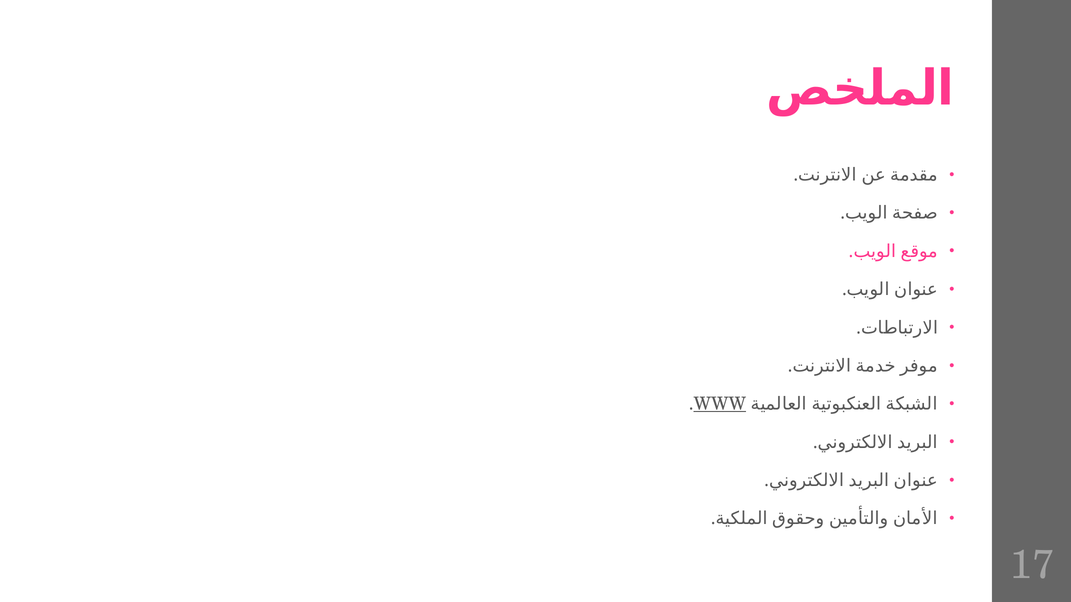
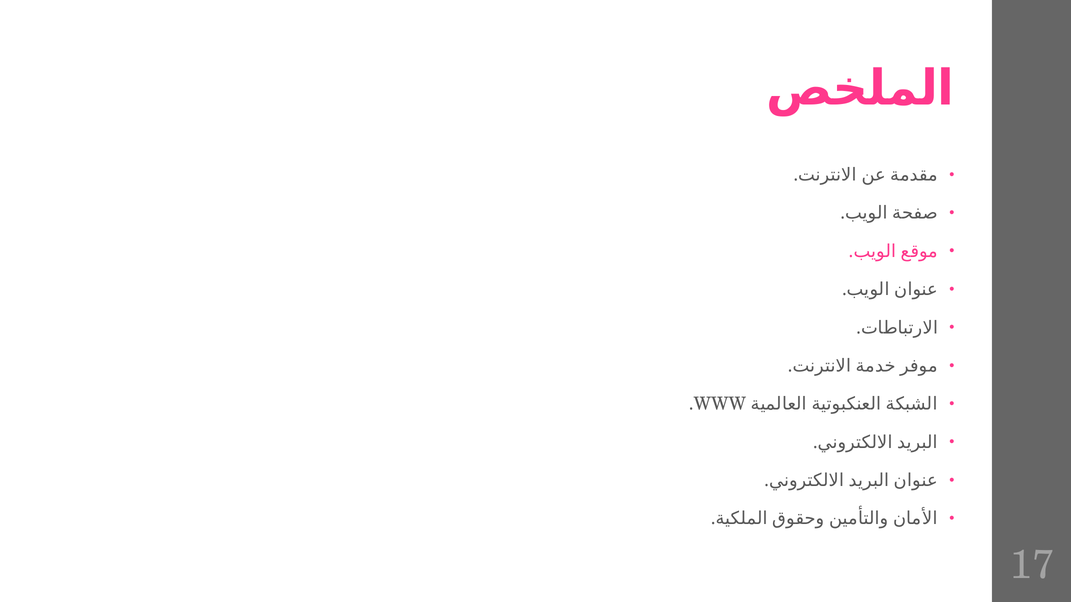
WWW underline: present -> none (720, 404)
